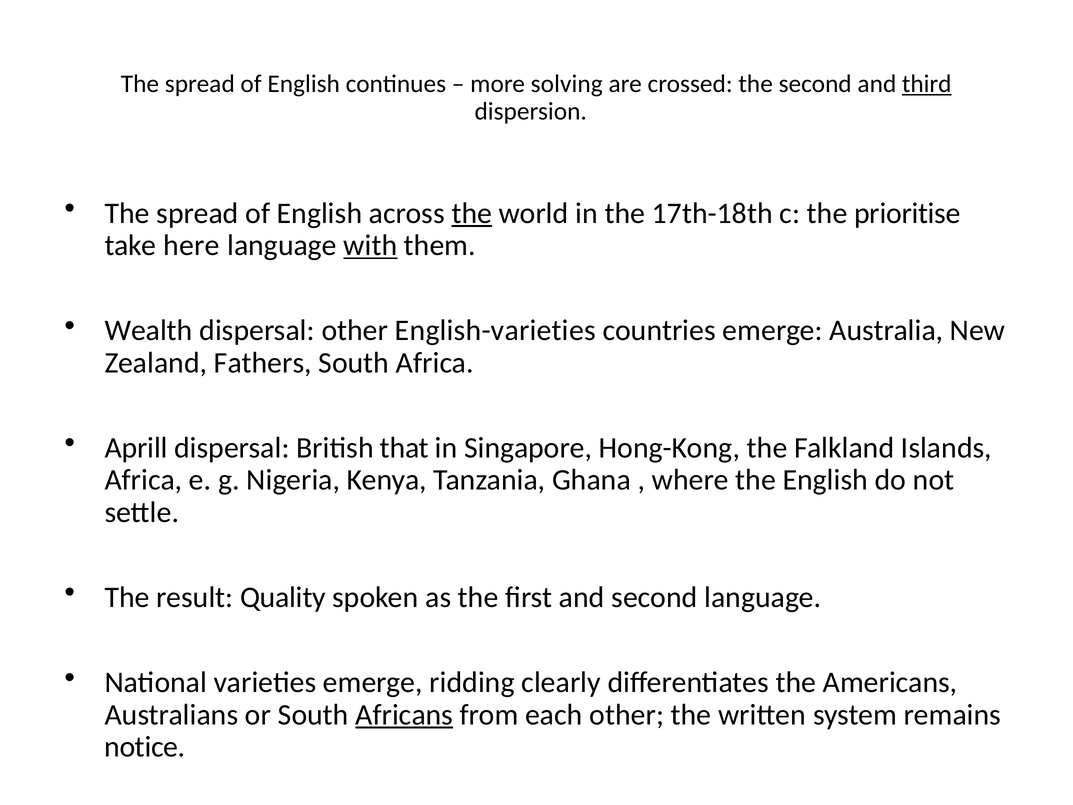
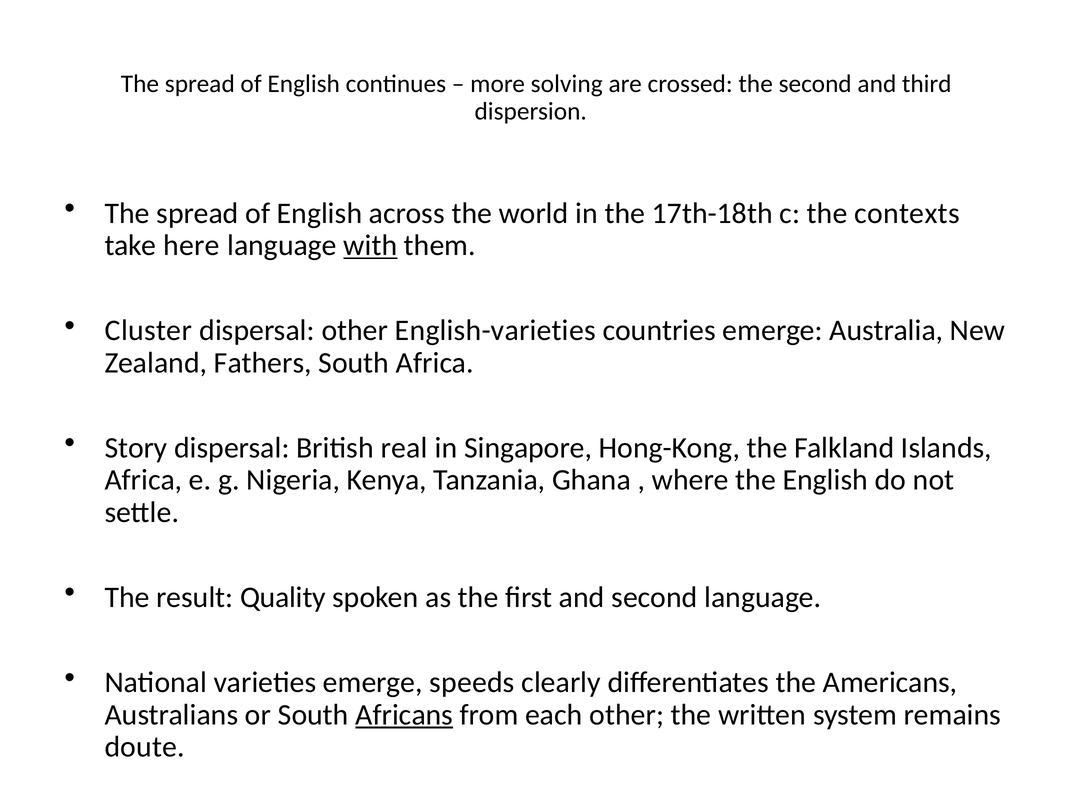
third underline: present -> none (927, 84)
the underline: present -> none (472, 213)
prioritise: prioritise -> contexts (907, 213)
Wealth: Wealth -> Cluster (148, 330)
Aprill: Aprill -> Story (136, 448)
that: that -> real (404, 448)
ridding: ridding -> speeds (472, 682)
notice: notice -> doute (145, 747)
